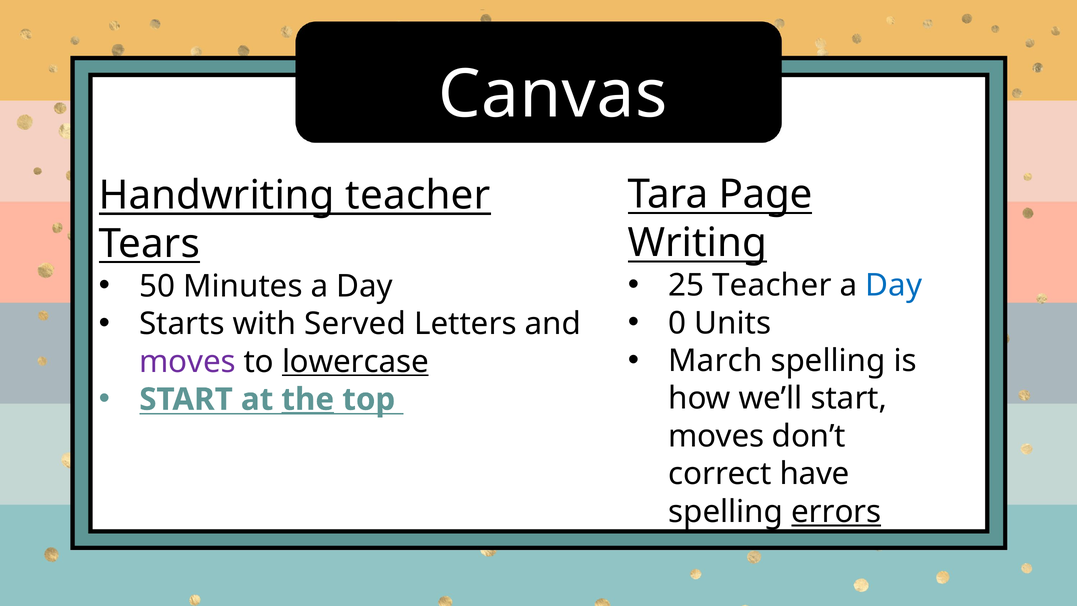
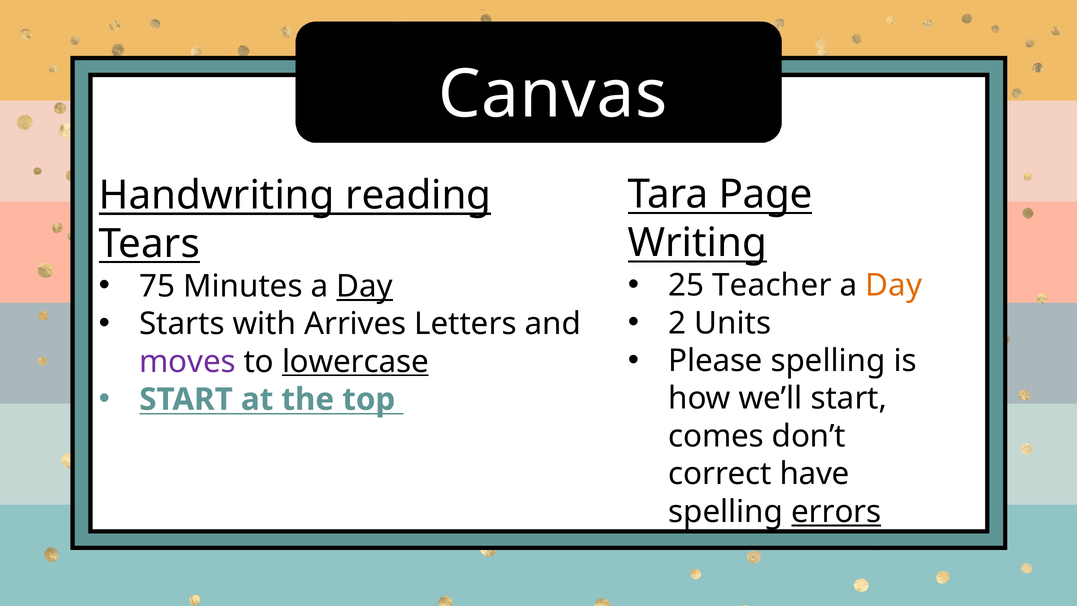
Handwriting teacher: teacher -> reading (418, 195)
Day colour: blue -> orange (894, 285)
50: 50 -> 75 (157, 286)
Day underline: none -> present (365, 286)
0: 0 -> 2 (677, 323)
Served: Served -> Arrives (355, 324)
March: March -> Please (716, 361)
the underline: present -> none (308, 399)
moves: moves -> comes (716, 436)
